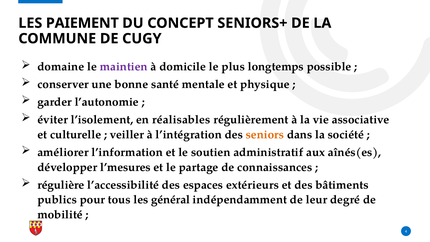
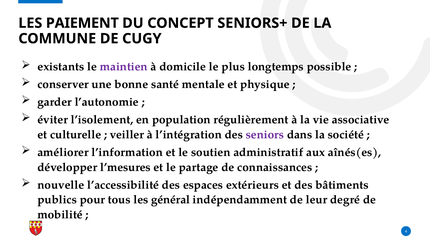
domaine: domaine -> existants (61, 67)
réalisables: réalisables -> population (181, 120)
seniors colour: orange -> purple (265, 135)
régulière: régulière -> nouvelle (61, 185)
